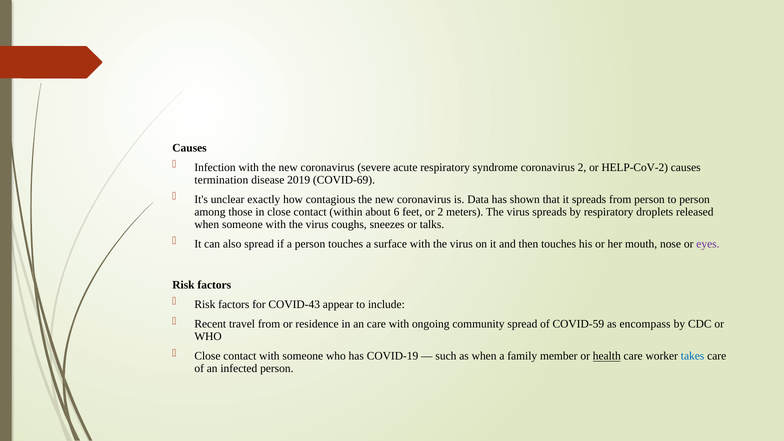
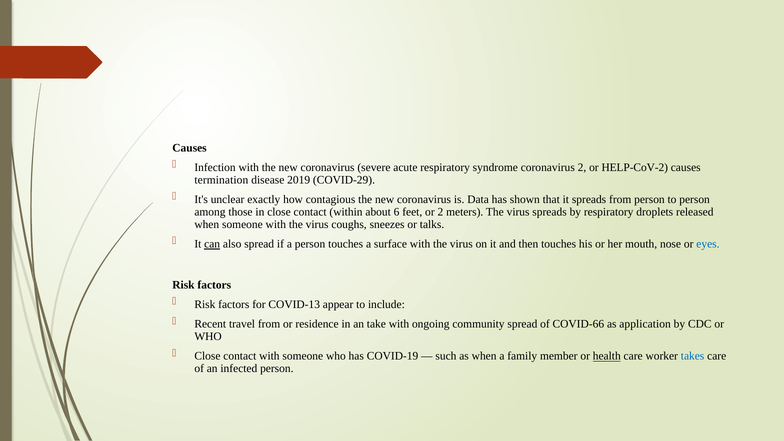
COVID-69: COVID-69 -> COVID-29 (344, 180)
can underline: none -> present (212, 244)
eyes colour: purple -> blue (708, 244)
COVID-43: COVID-43 -> COVID-13 (294, 304)
an care: care -> take (376, 324)
COVID-59: COVID-59 -> COVID-66 (578, 324)
encompass: encompass -> application (645, 324)
